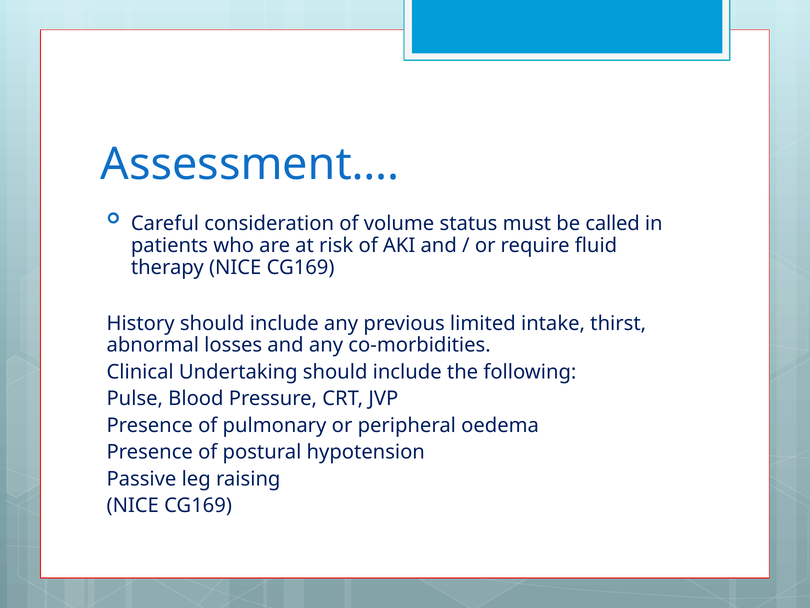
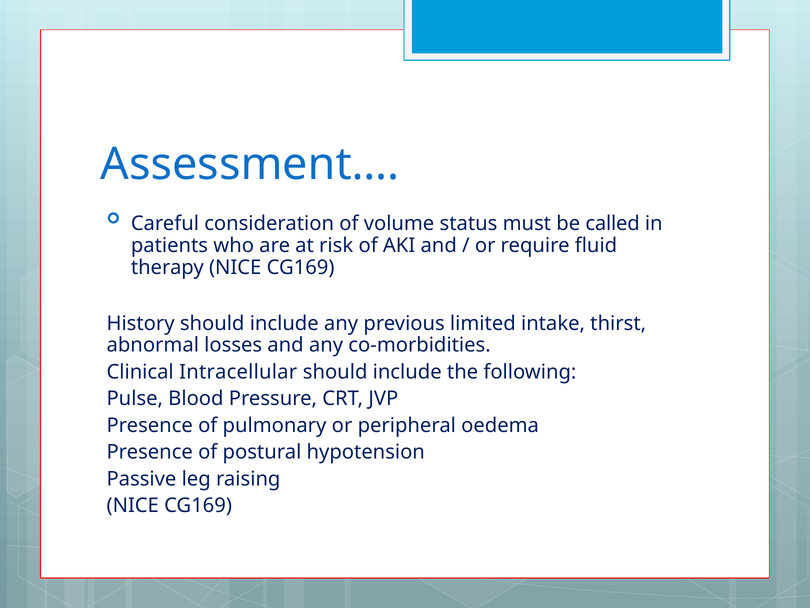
Undertaking: Undertaking -> Intracellular (238, 372)
